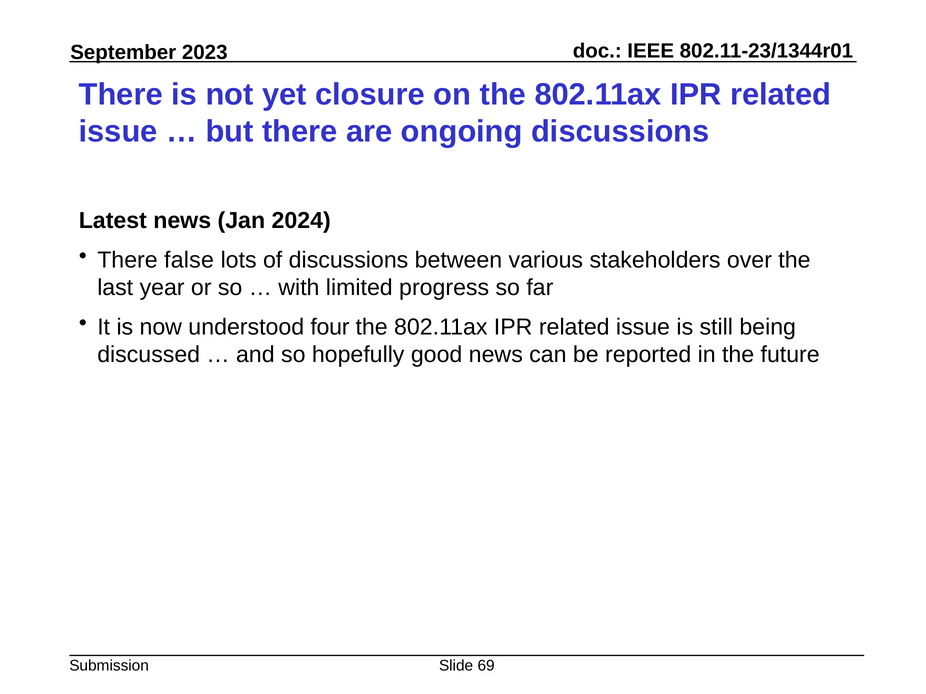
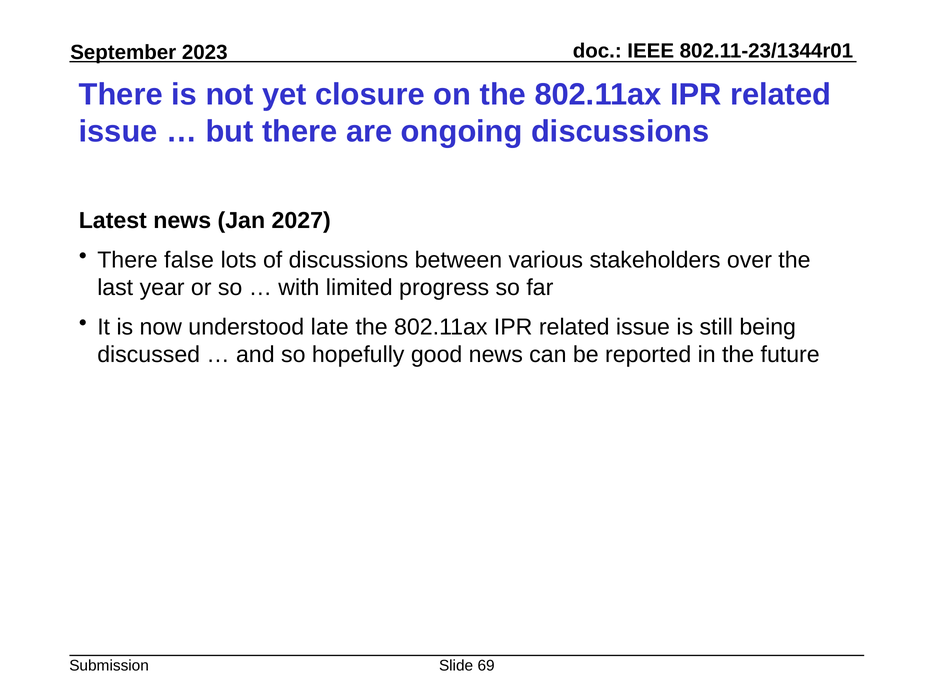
2024: 2024 -> 2027 (301, 221)
four: four -> late (330, 327)
